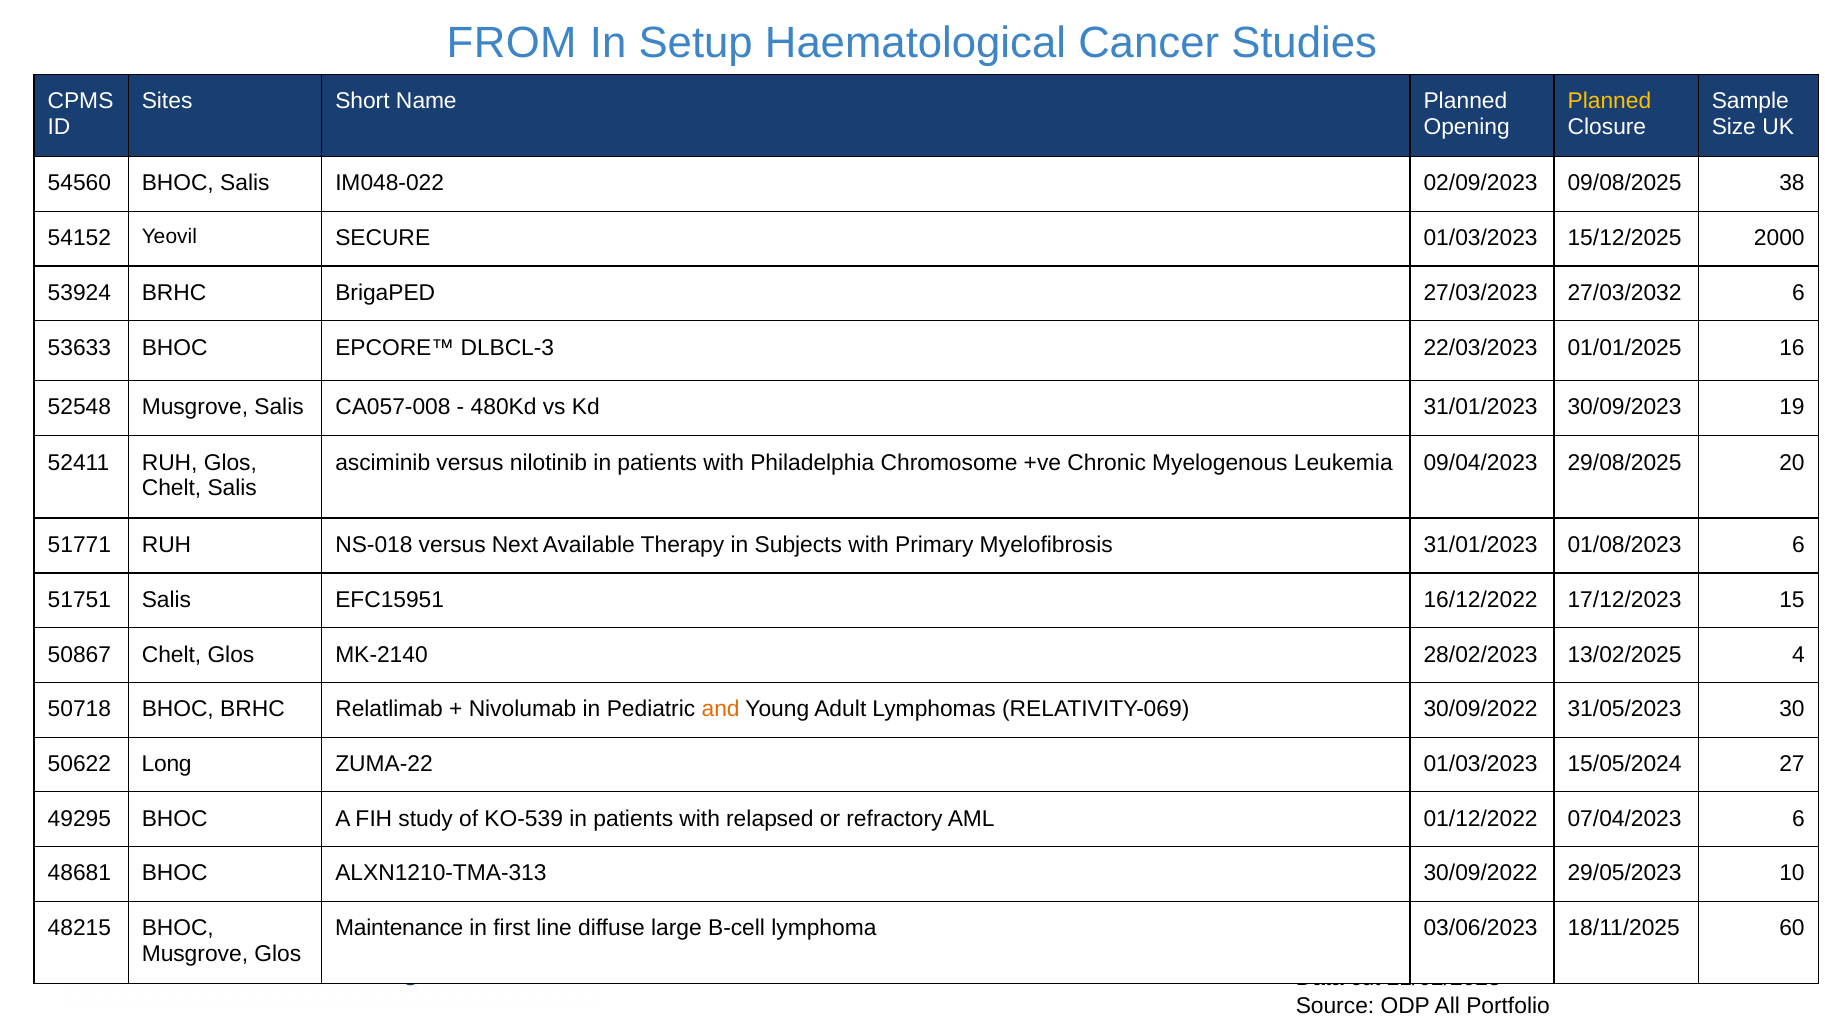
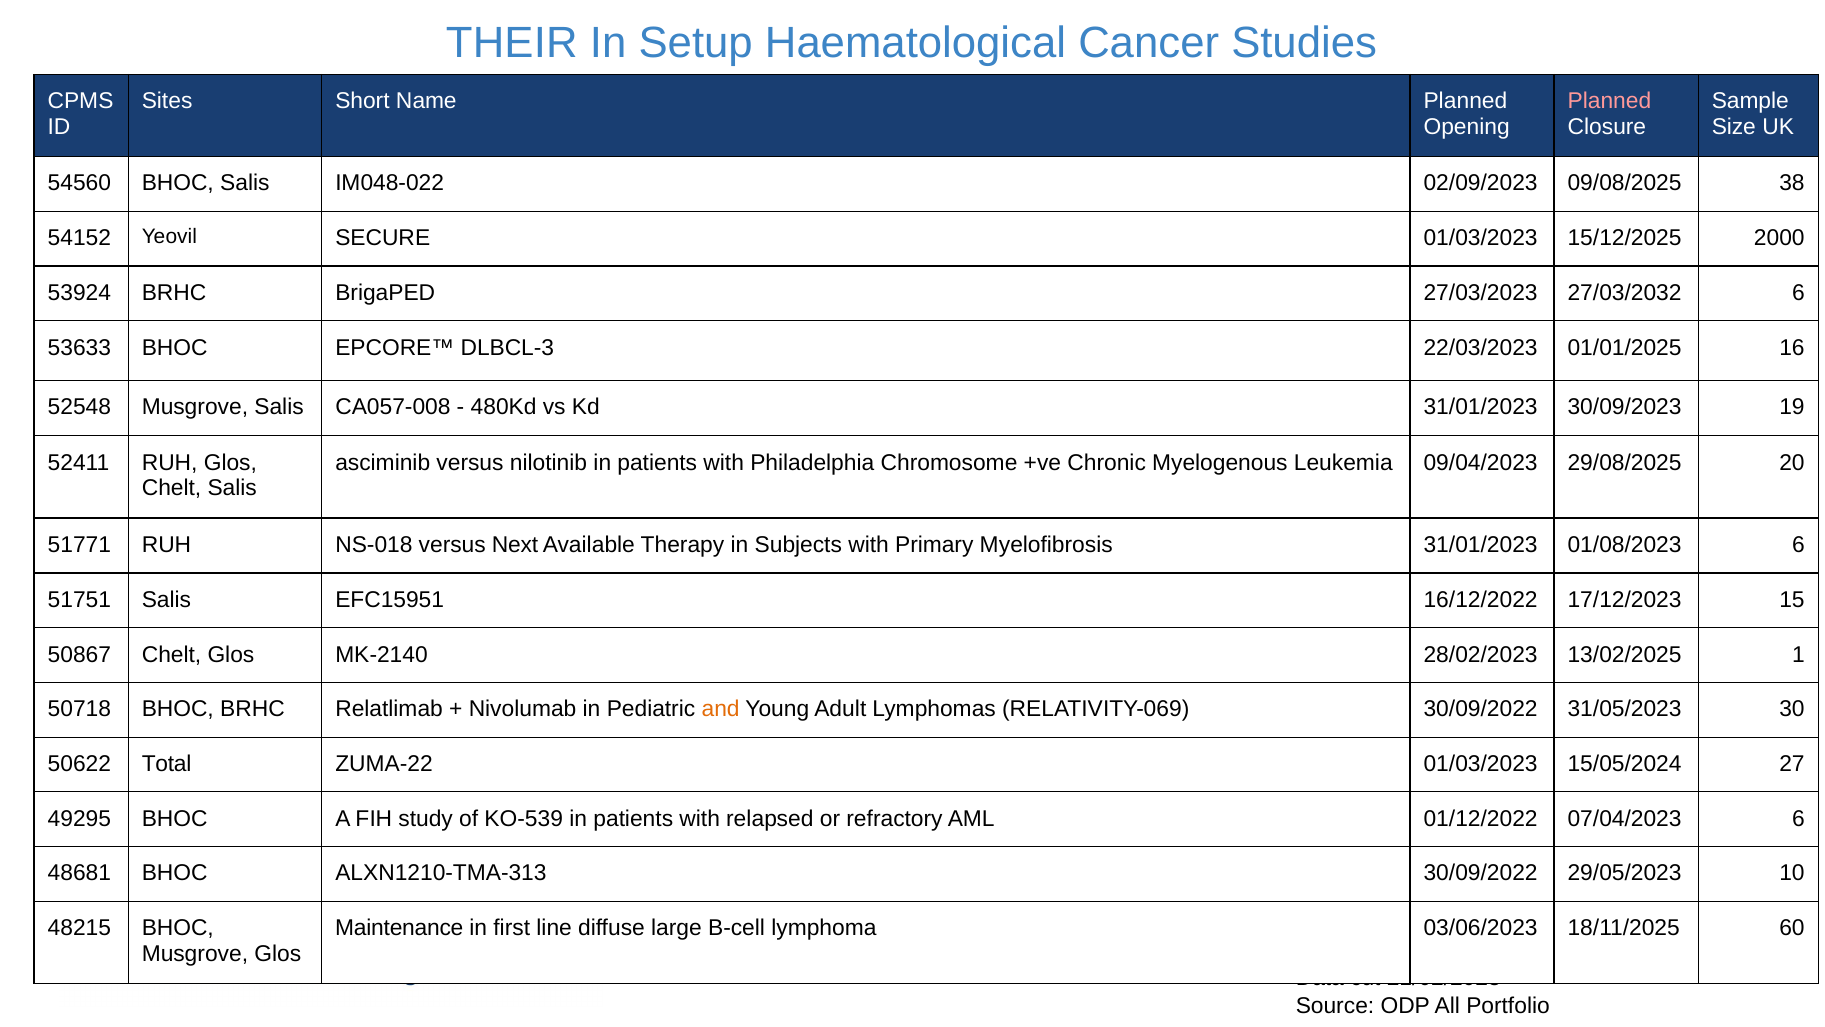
FROM: FROM -> THEIR (512, 43)
Planned colour: yellow -> pink (1609, 101)
4: 4 -> 1 (1798, 654)
Long: Long -> Total (167, 764)
